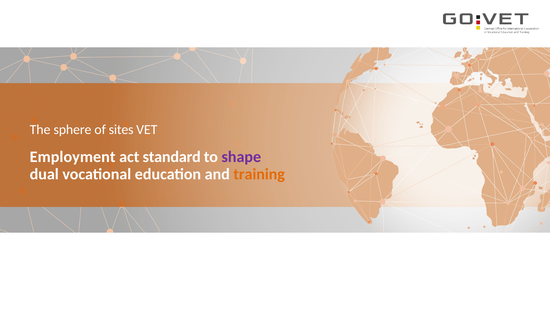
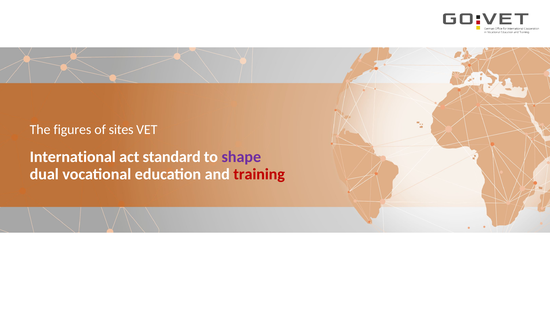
sphere: sphere -> figures (72, 130)
Employment: Employment -> International (73, 157)
training colour: orange -> red (259, 174)
